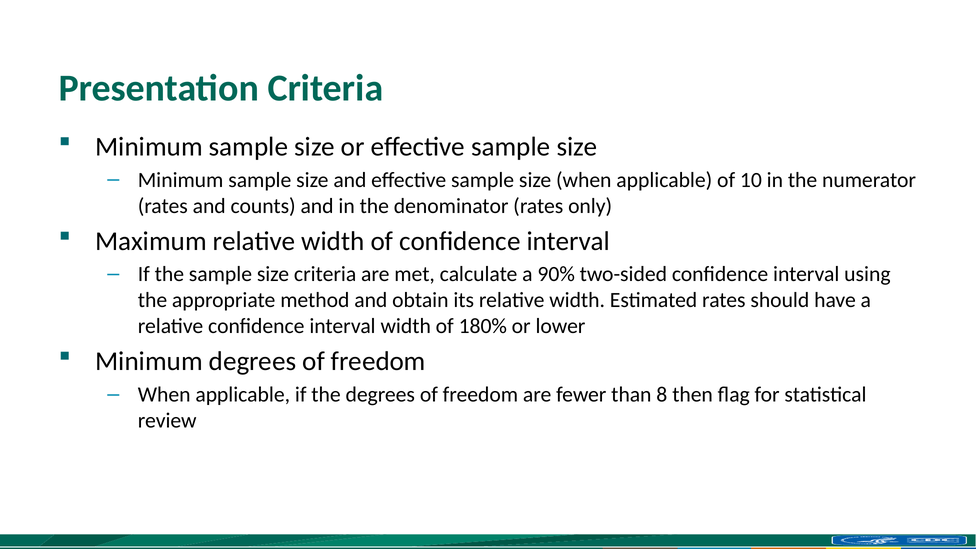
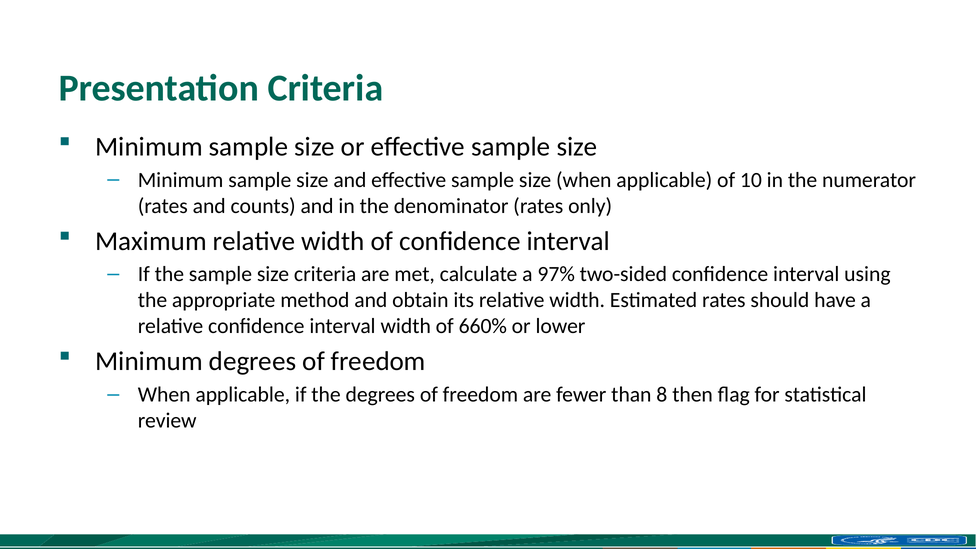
90%: 90% -> 97% (556, 274)
180%: 180% -> 660% (483, 326)
